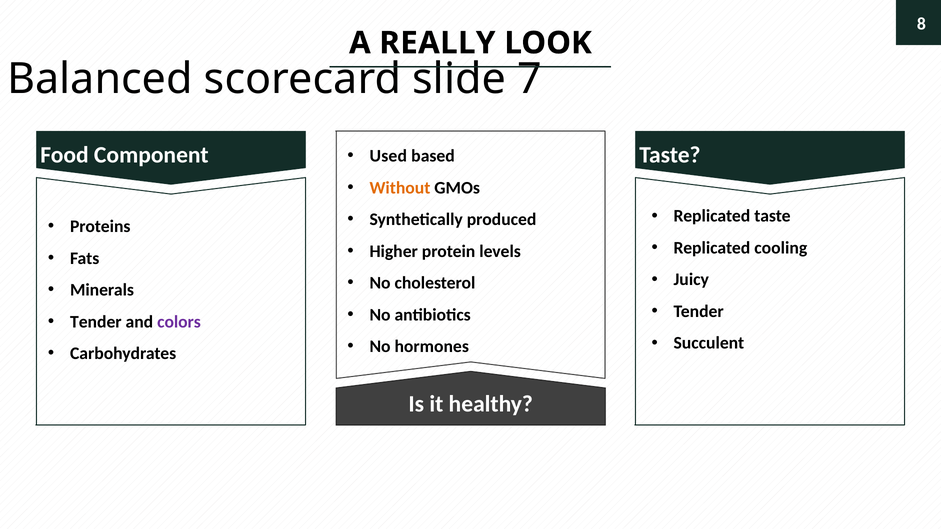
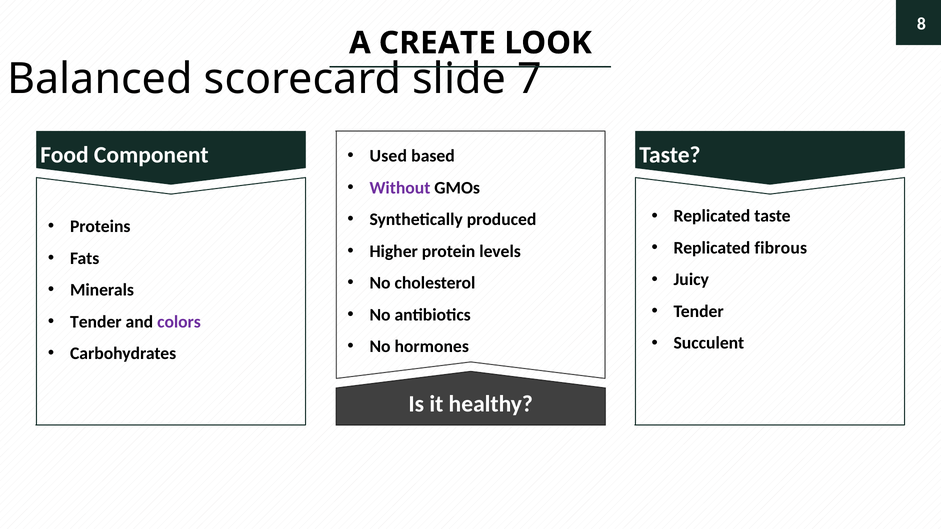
REALLY: REALLY -> CREATE (437, 43)
Without colour: orange -> purple (400, 188)
cooling: cooling -> fibrous (781, 248)
